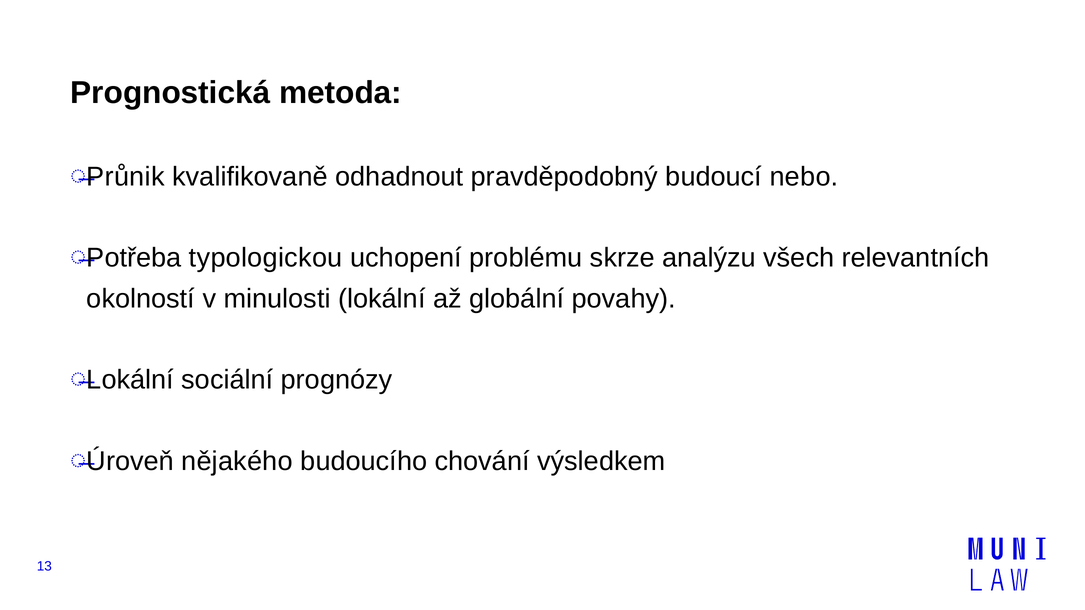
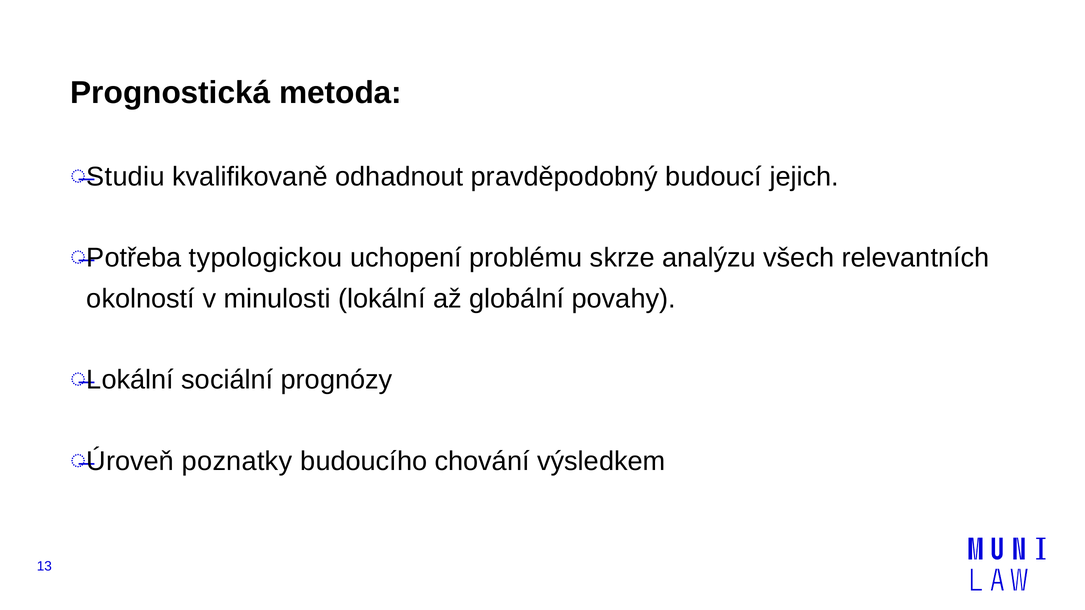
Průnik: Průnik -> Studiu (126, 177)
nebo: nebo -> jejich (804, 177)
nějakého: nějakého -> poznatky (237, 461)
